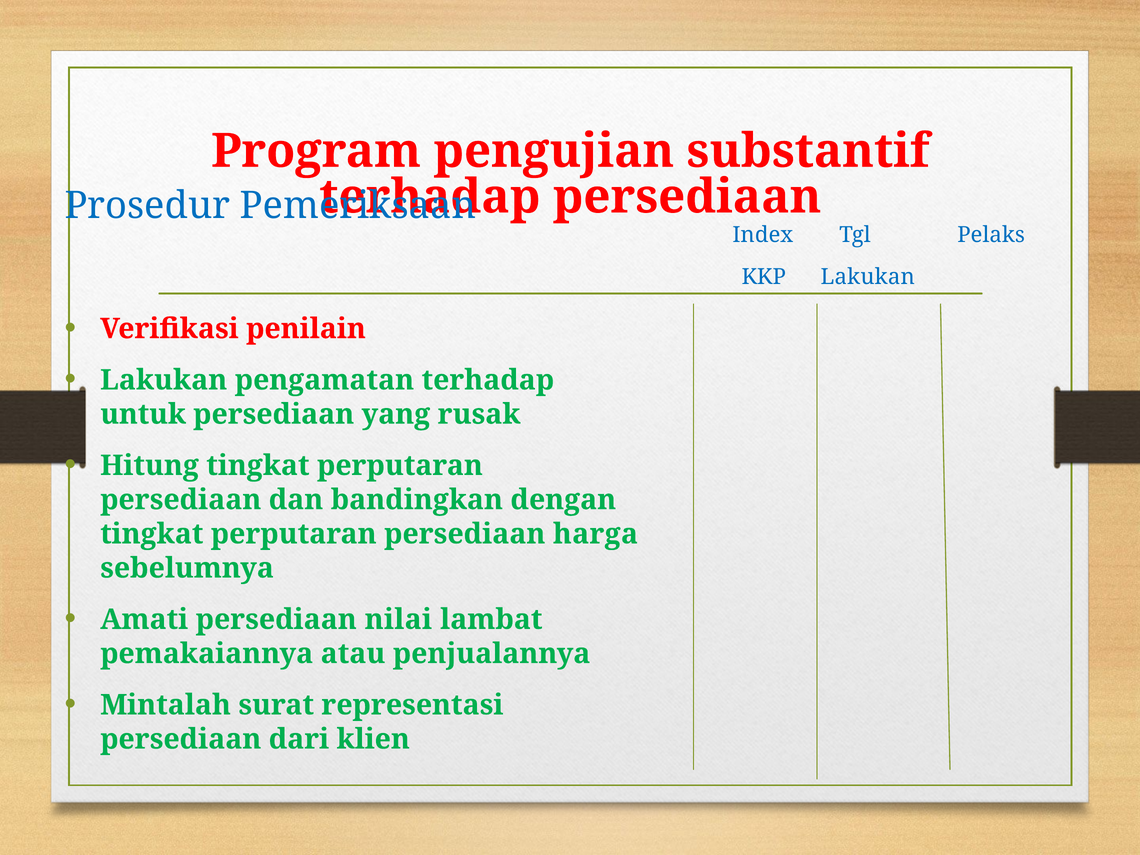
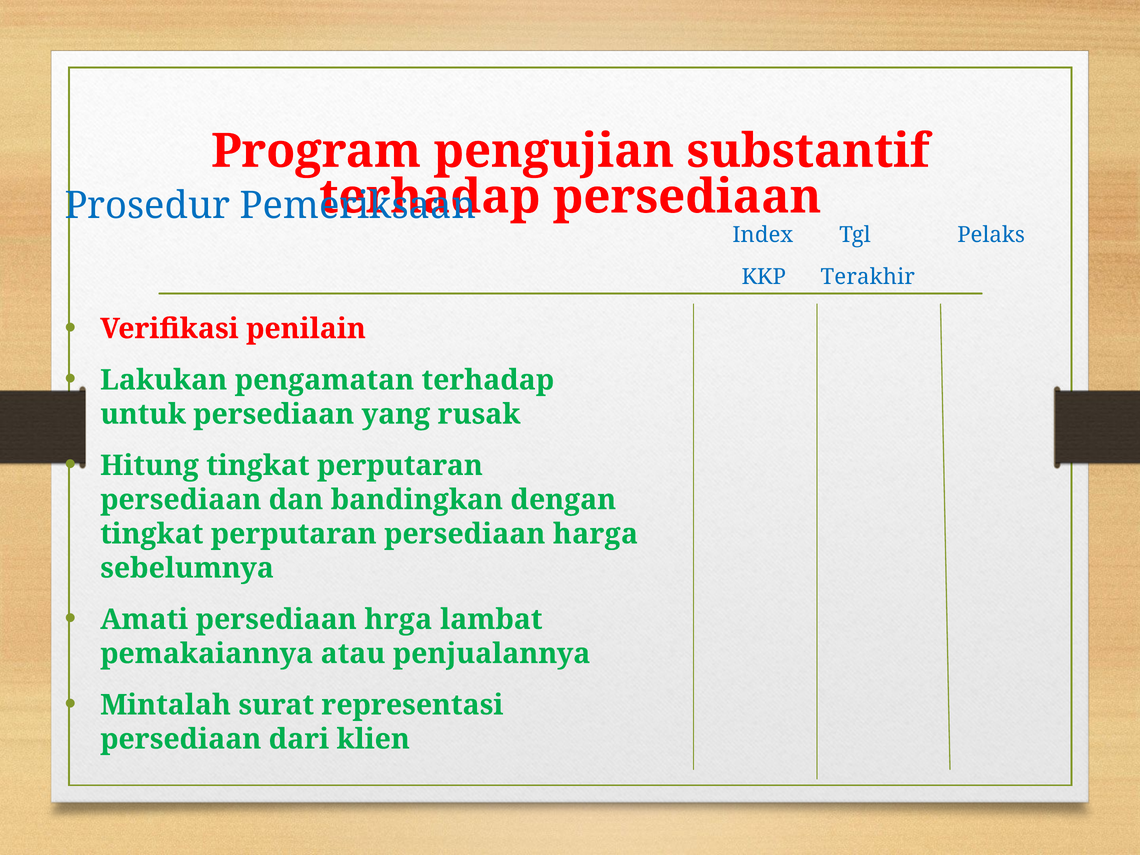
KKP Lakukan: Lakukan -> Terakhir (868, 277)
nilai: nilai -> hrga (398, 619)
